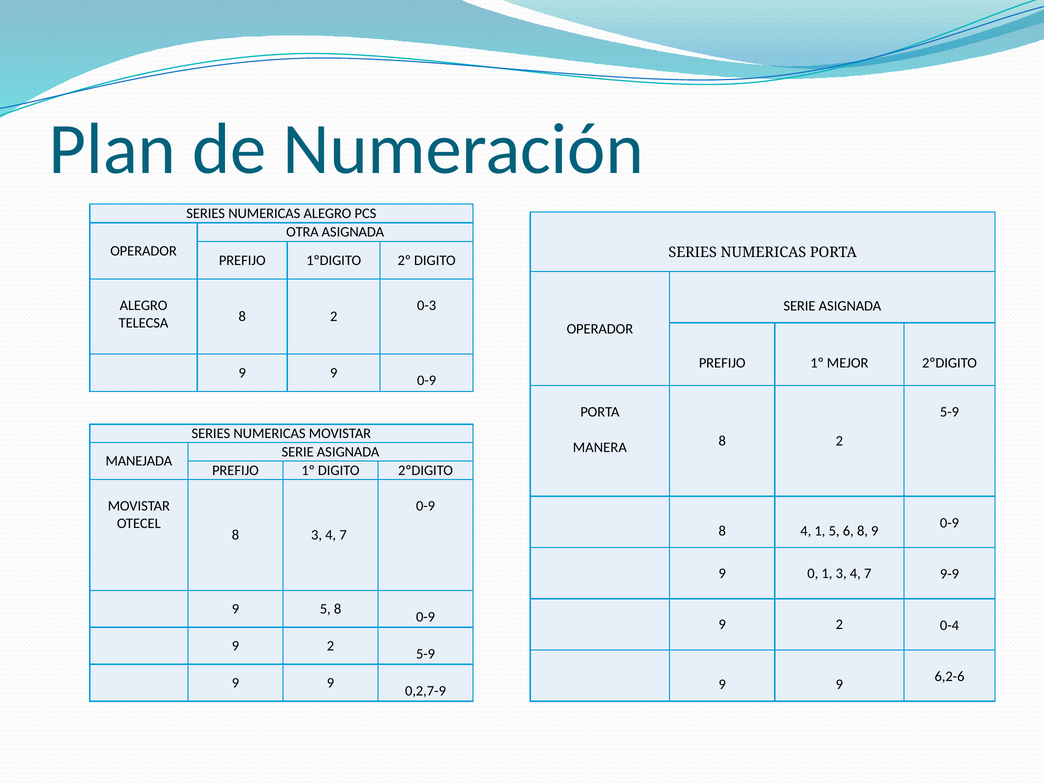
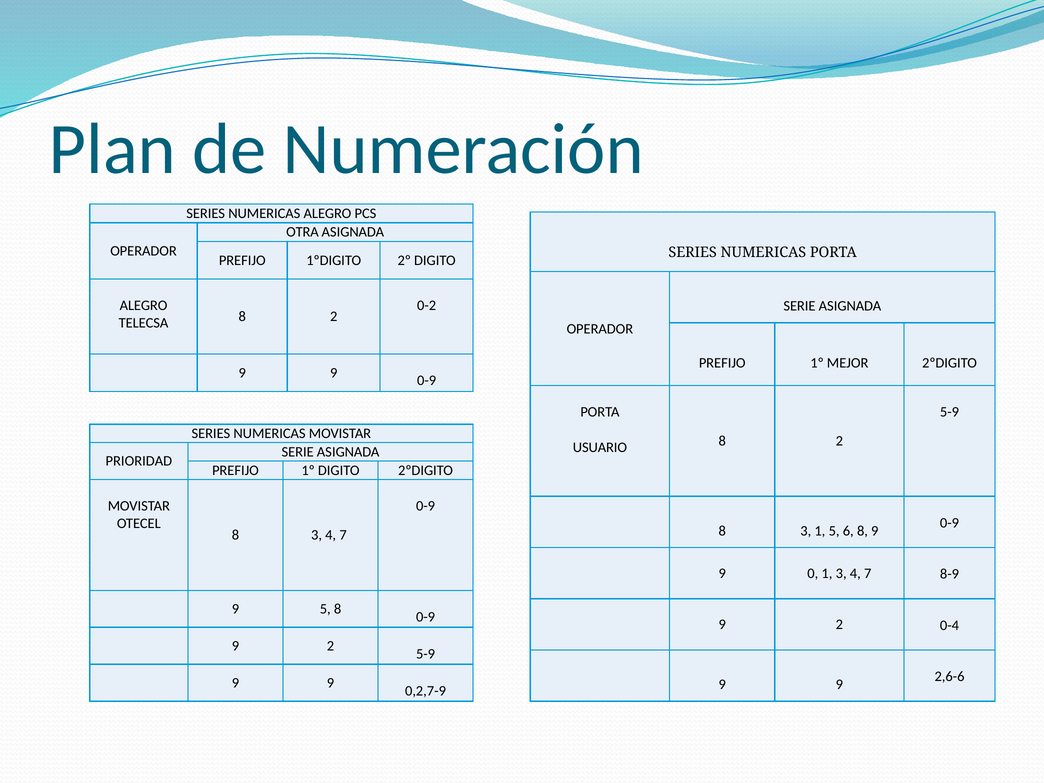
0-3: 0-3 -> 0-2 (427, 305)
MANERA: MANERA -> USUARIO (600, 447)
MANEJADA: MANEJADA -> PRIORIDAD (139, 461)
4: 4 -> 3 (806, 531)
9-9: 9-9 -> 8-9 (949, 574)
6,2-6: 6,2-6 -> 2,6-6 (949, 677)
